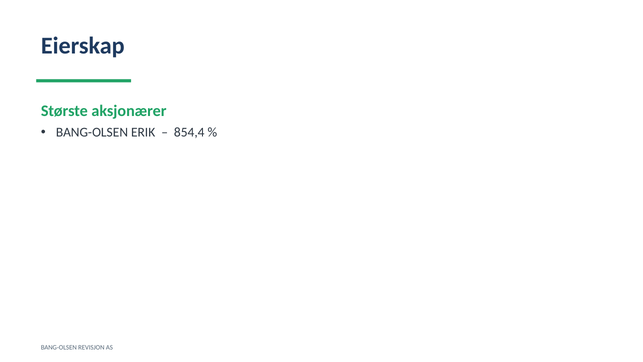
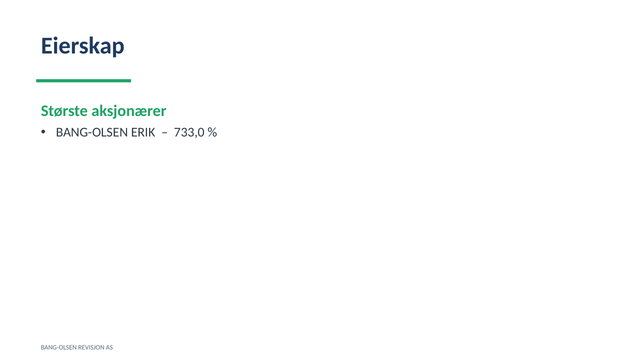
854,4: 854,4 -> 733,0 (189, 132)
